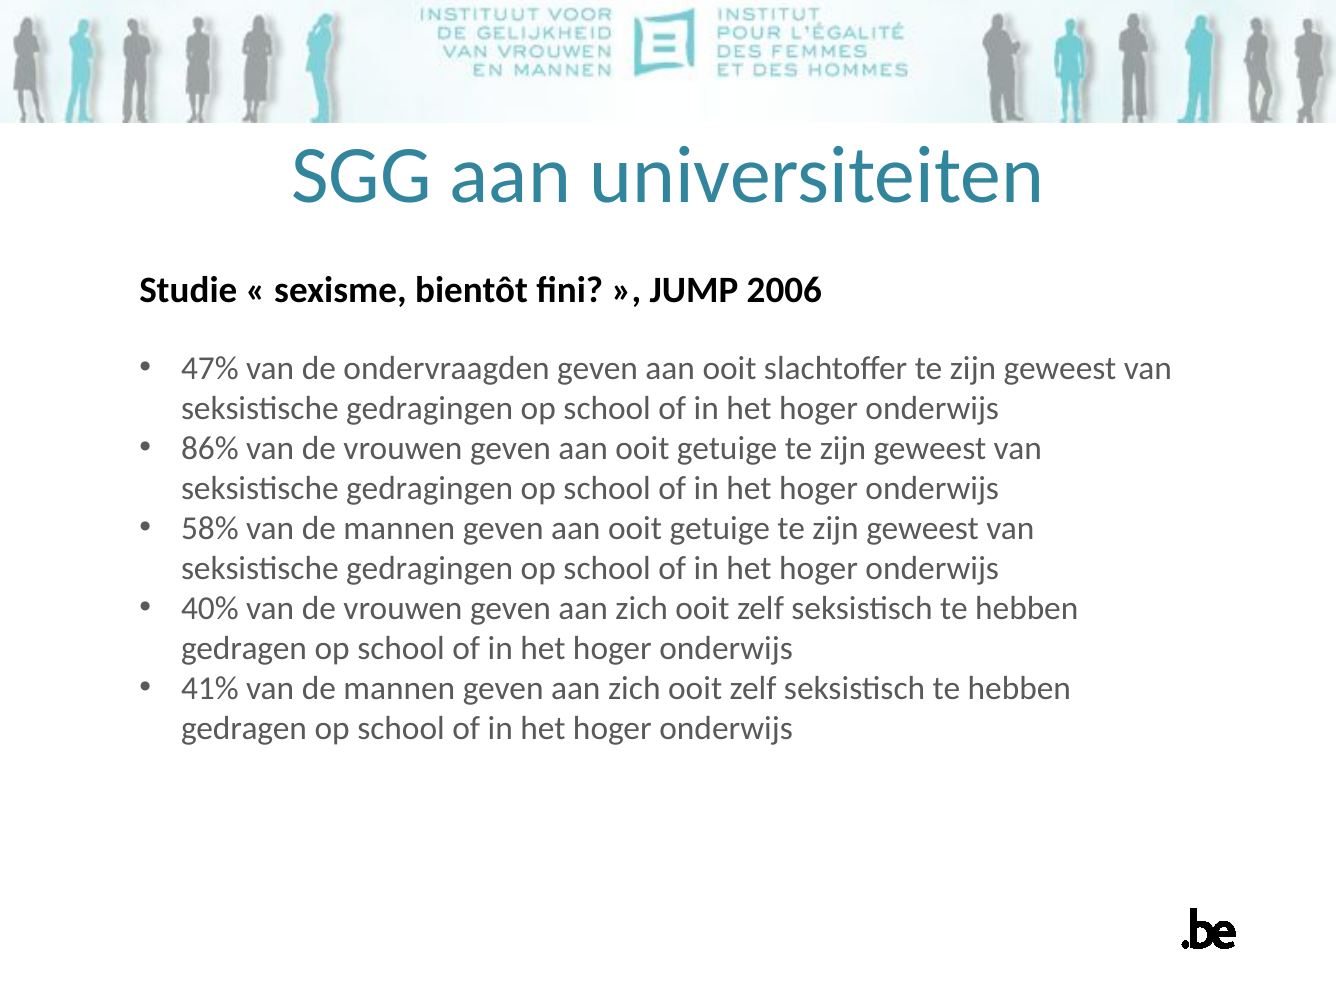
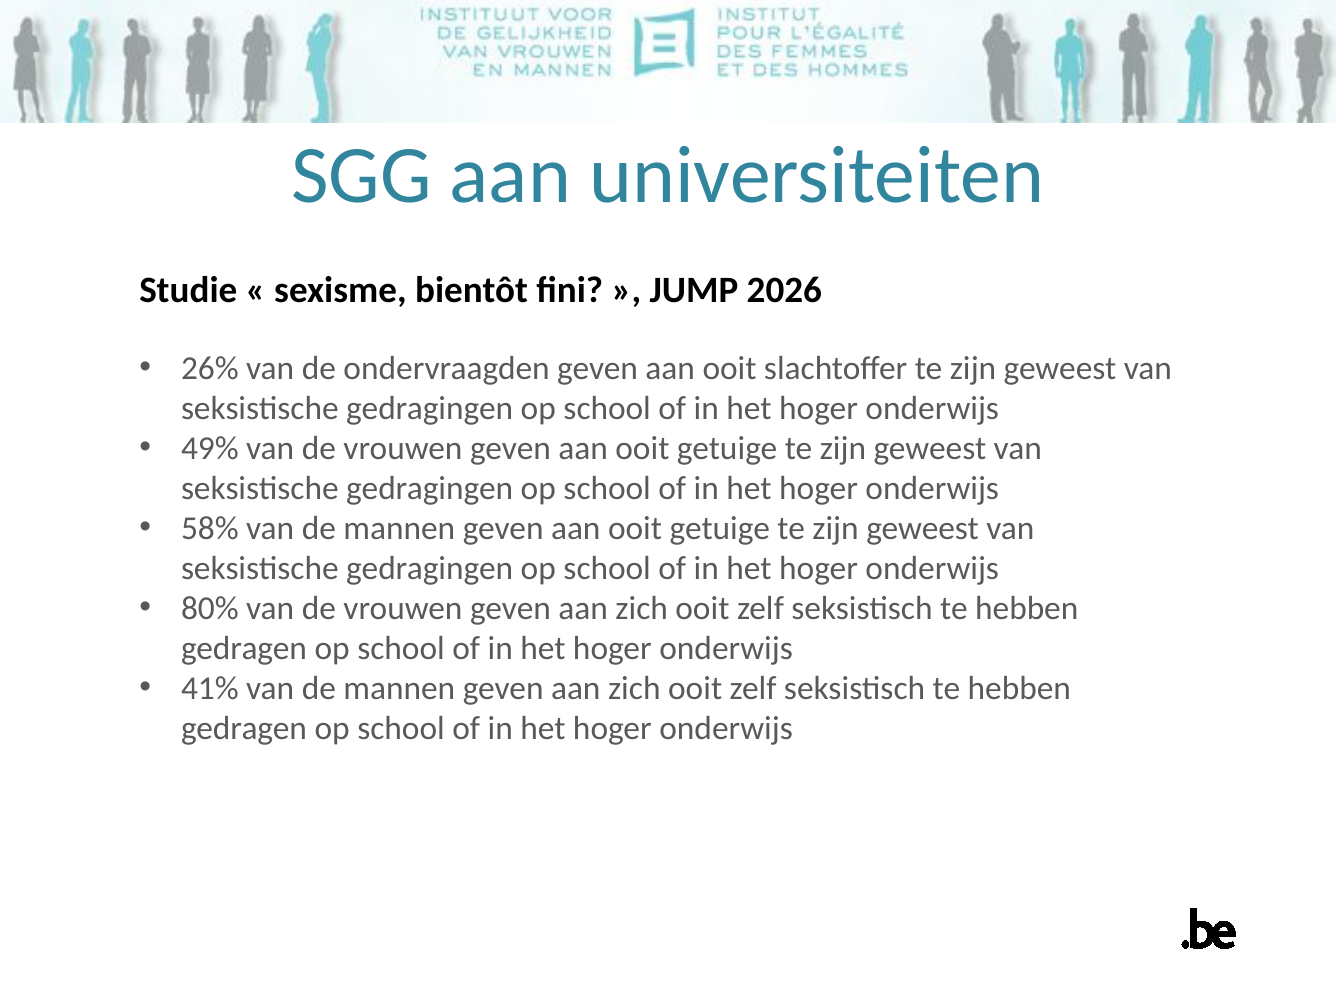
2006: 2006 -> 2026 (784, 290)
47%: 47% -> 26% (210, 368)
86%: 86% -> 49% (210, 448)
40%: 40% -> 80% (210, 609)
